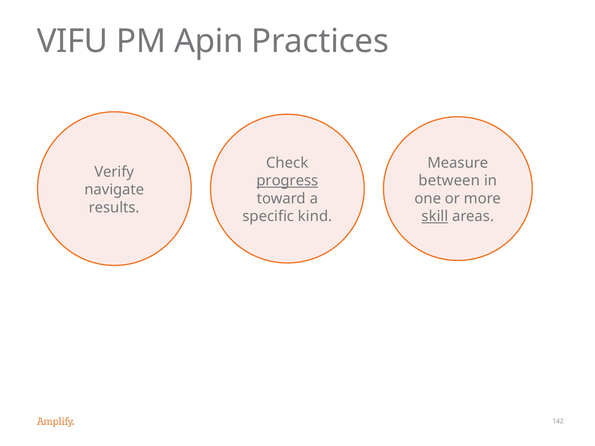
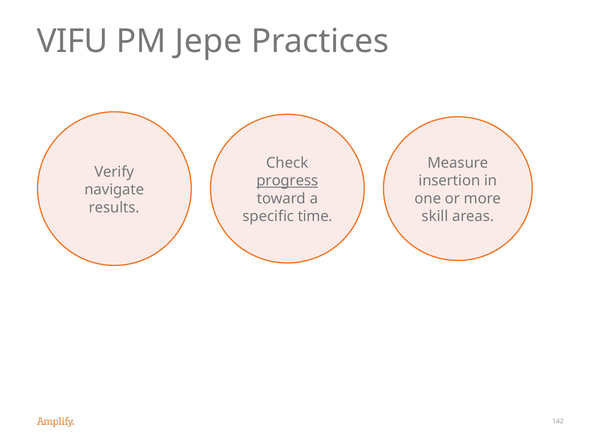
Apin: Apin -> Jepe (208, 41)
between: between -> insertion (449, 181)
kind: kind -> time (315, 217)
skill underline: present -> none (435, 217)
